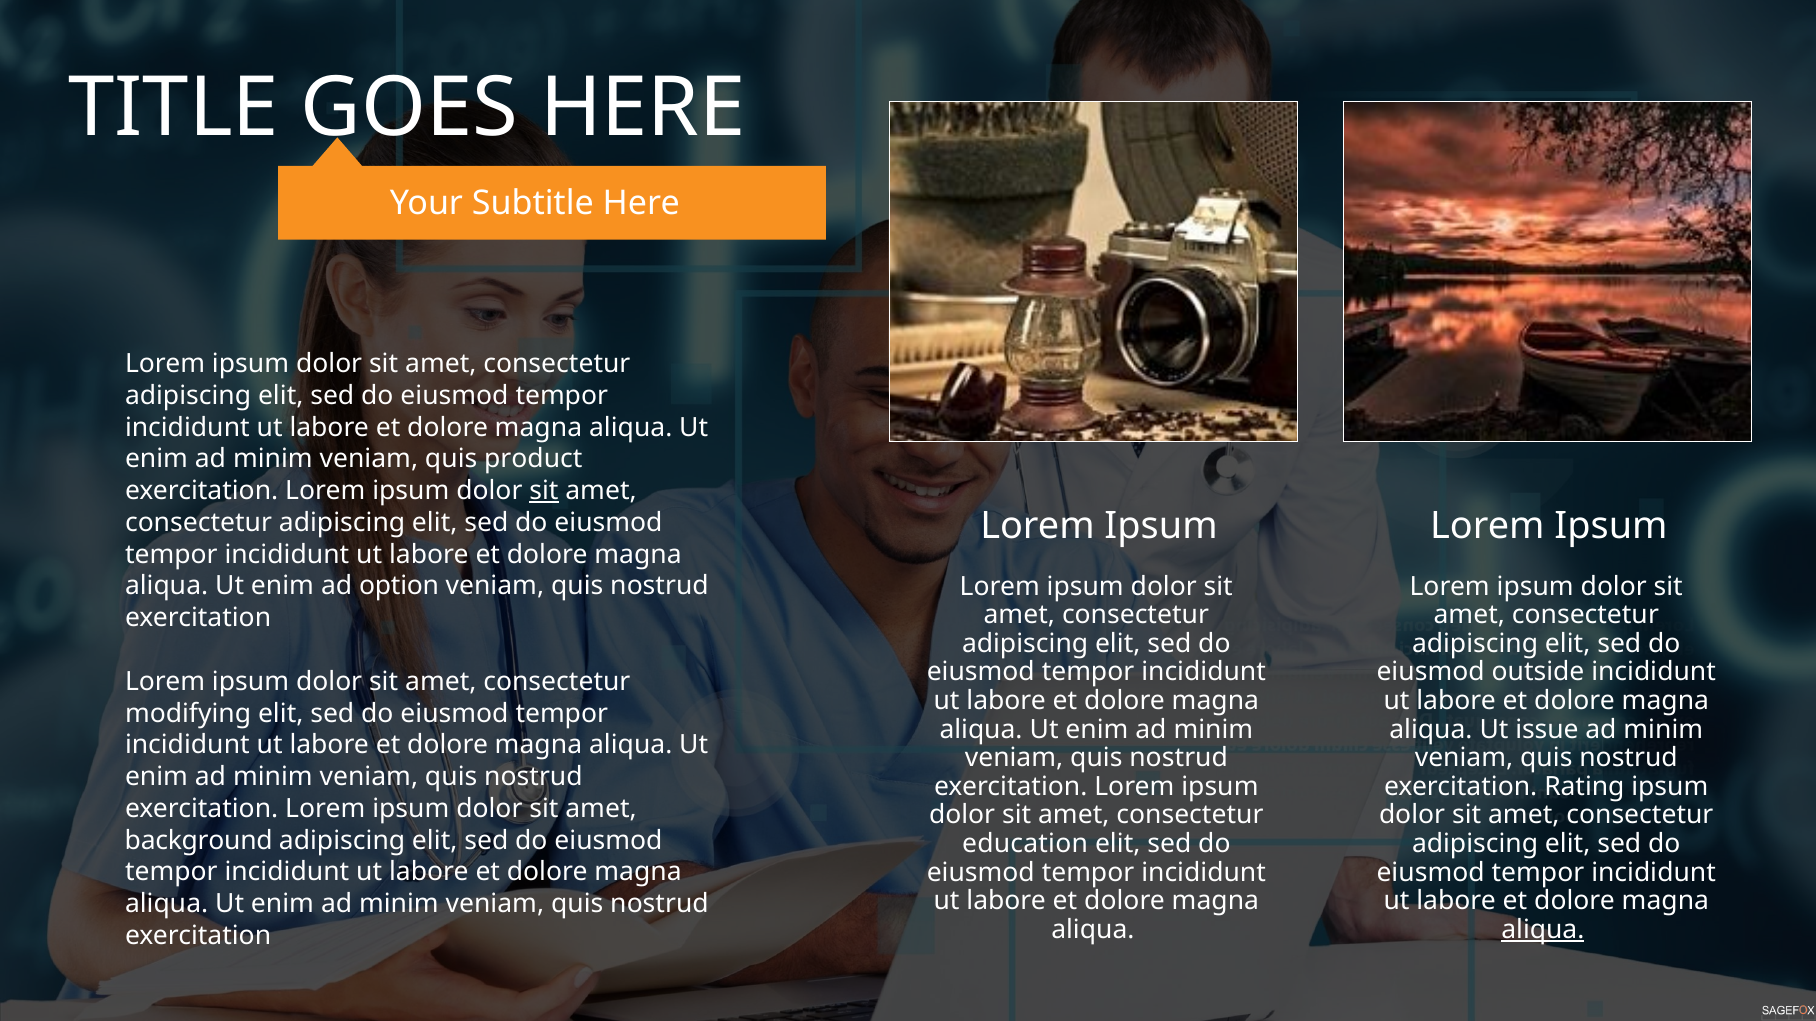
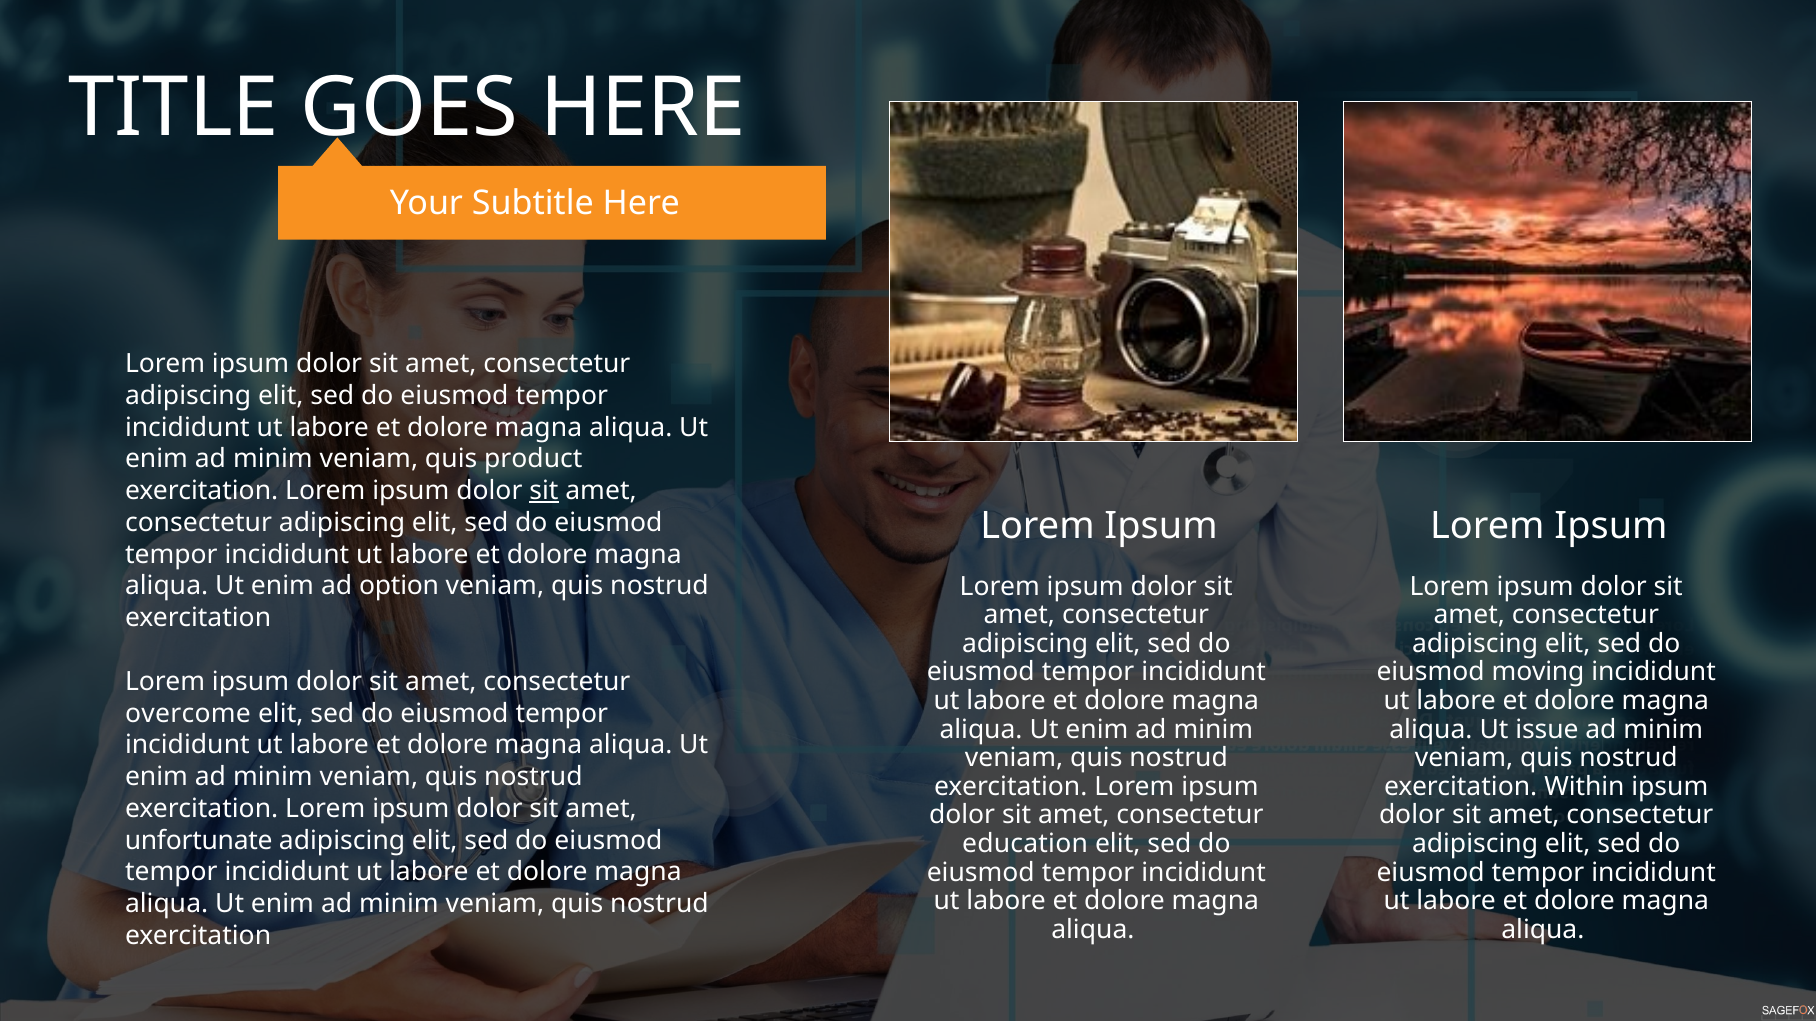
outside: outside -> moving (1538, 672)
modifying: modifying -> overcome (188, 714)
Rating: Rating -> Within (1584, 787)
background: background -> unfortunate (199, 841)
aliqua underline: present -> none (1543, 930)
